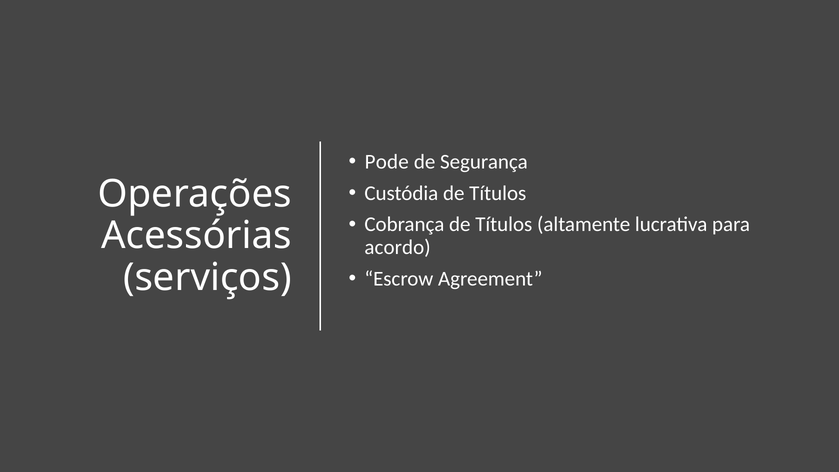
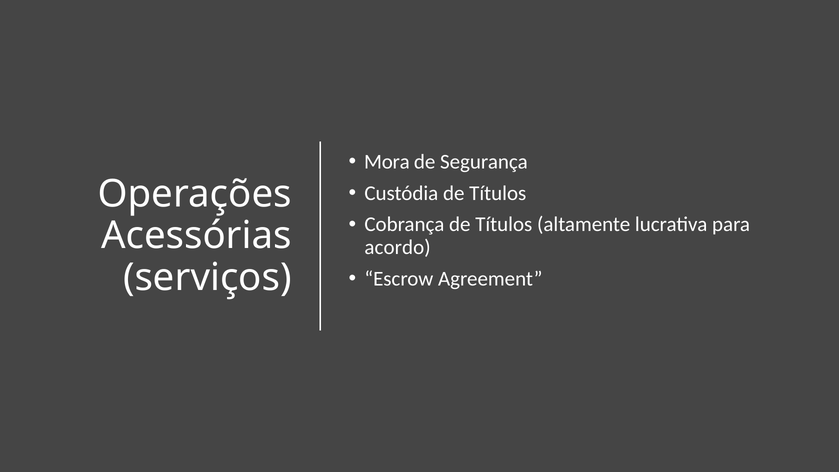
Pode: Pode -> Mora (387, 162)
